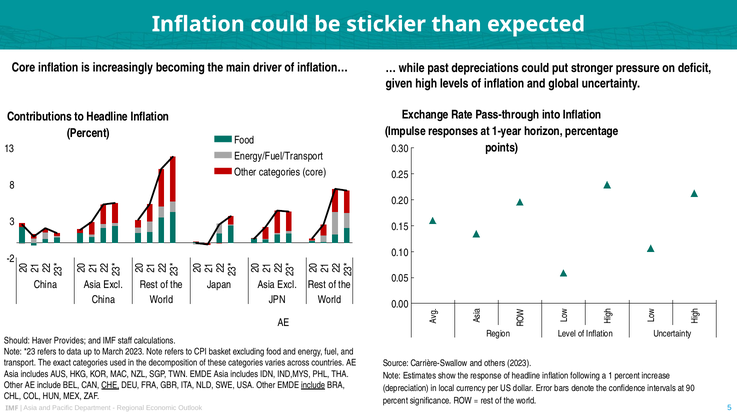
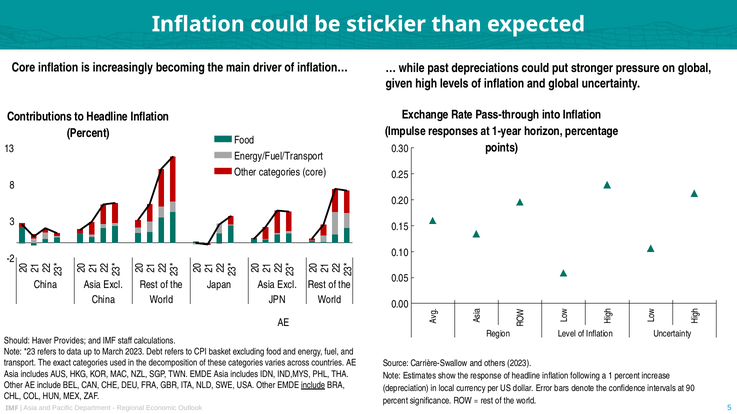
on deficit: deficit -> global (695, 68)
March 2023 Note: Note -> Debt (154, 352)
CHE underline: present -> none (110, 386)
